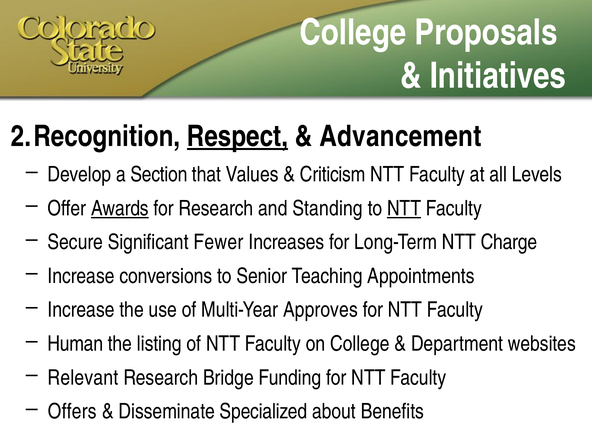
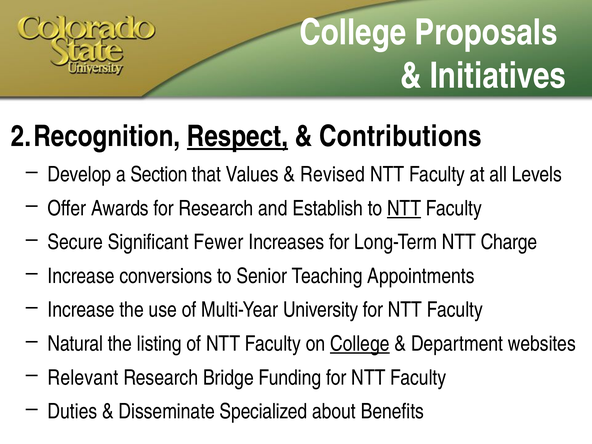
Advancement: Advancement -> Contributions (400, 136)
Criticism: Criticism -> Revised (333, 174)
Awards underline: present -> none (120, 208)
Standing: Standing -> Establish (328, 208)
Approves: Approves -> University (321, 310)
Human: Human -> Natural (75, 344)
College underline: none -> present (360, 344)
Offers: Offers -> Duties (72, 412)
